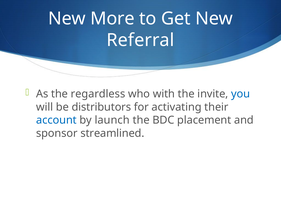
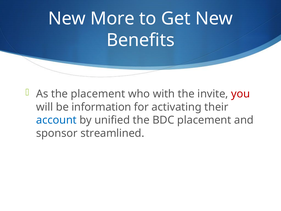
Referral: Referral -> Benefits (141, 40)
the regardless: regardless -> placement (98, 94)
you colour: blue -> red (241, 94)
distributors: distributors -> information (101, 107)
launch: launch -> unified (112, 120)
